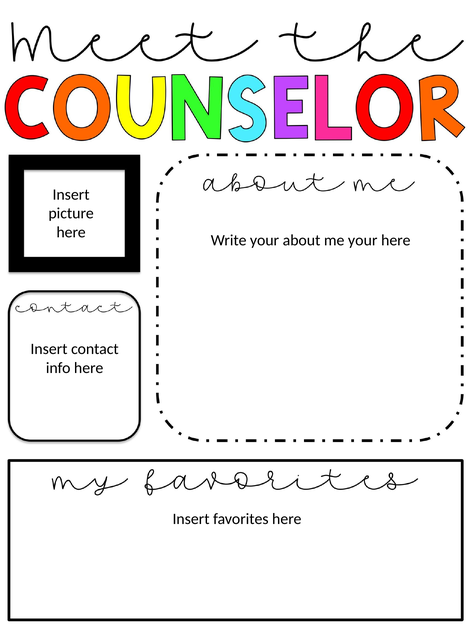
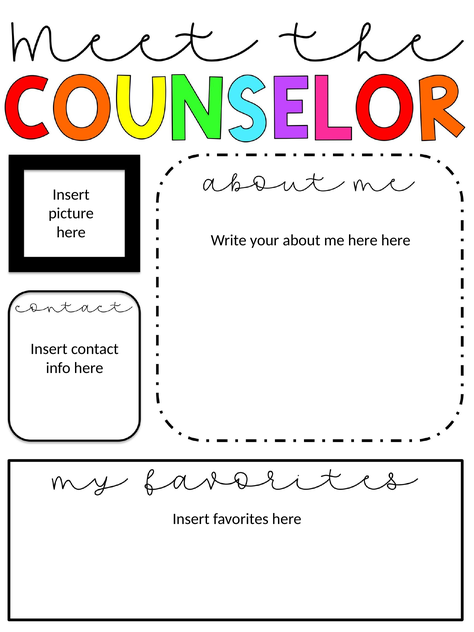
me your: your -> here (363, 240)
